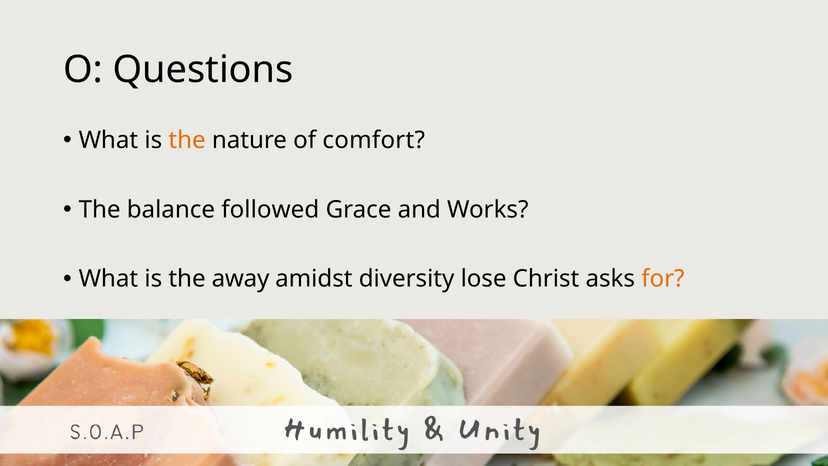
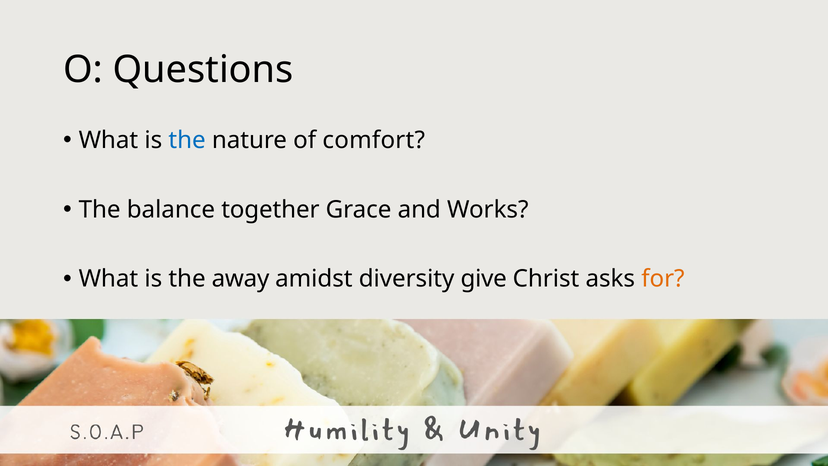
the colour: orange -> blue (187, 140)
followed: followed -> together (270, 209)
lose: lose -> give (484, 279)
